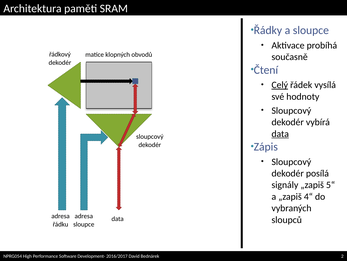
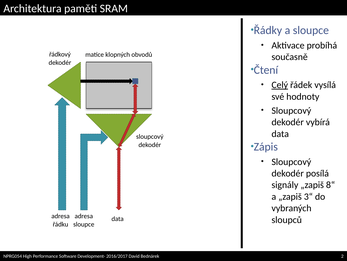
data underline: present -> none (280, 133)
5“: 5“ -> 8“ (331, 185)
4“: 4“ -> 3“ (308, 196)
